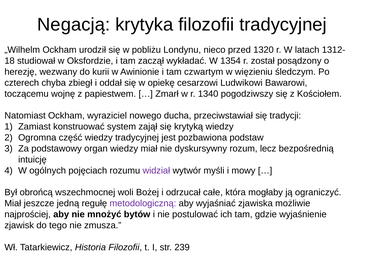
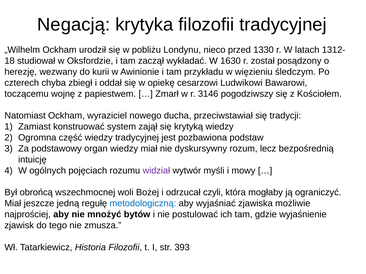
1320: 1320 -> 1330 (264, 50)
1354: 1354 -> 1630 (231, 61)
czwartym: czwartym -> przykładu (204, 72)
1340: 1340 -> 3146 (208, 94)
całe: całe -> czyli (213, 193)
metodologiczną colour: purple -> blue (143, 204)
239: 239 -> 393 (182, 248)
